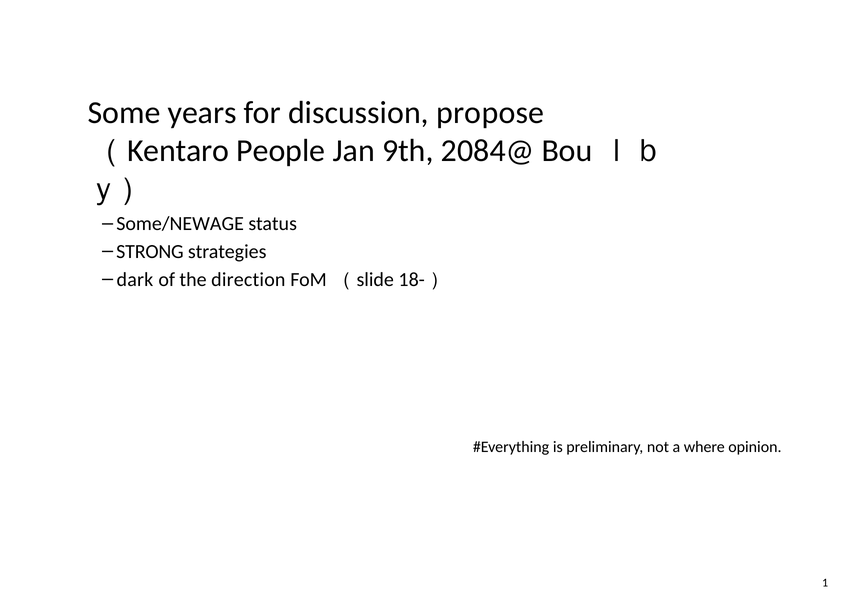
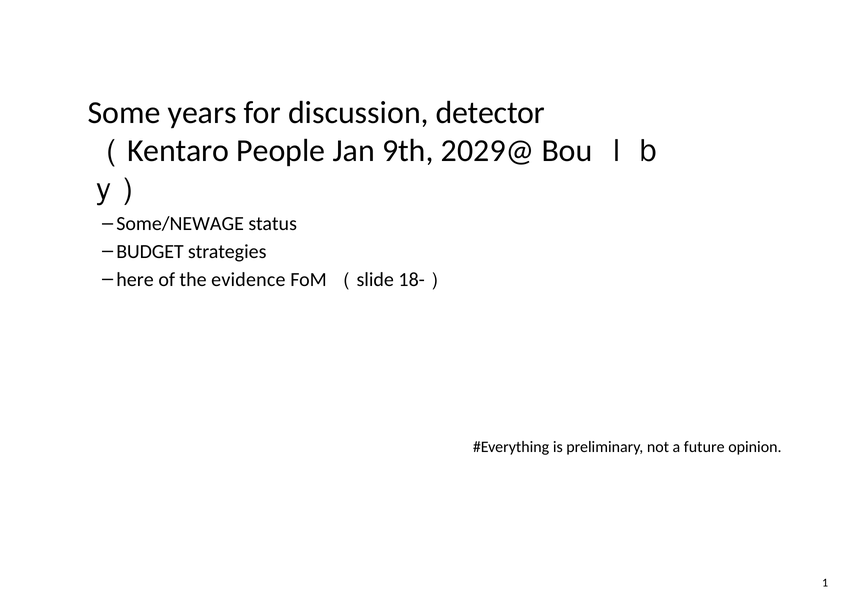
propose: propose -> detector (490, 113)
2084@: 2084@ -> 2029@ (488, 151)
STRONG: STRONG -> BUDGET (150, 252)
dark: dark -> here (135, 280)
direction: direction -> evidence (248, 280)
where: where -> future (704, 447)
